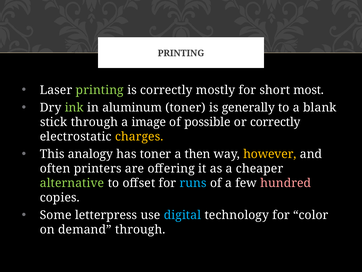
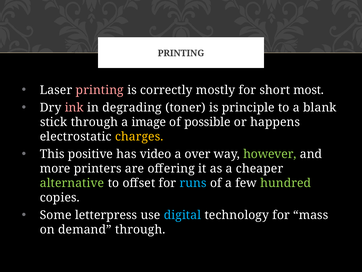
printing colour: light green -> pink (100, 90)
ink colour: light green -> pink (74, 107)
aluminum: aluminum -> degrading (132, 107)
generally: generally -> principle (248, 107)
or correctly: correctly -> happens (275, 122)
analogy: analogy -> positive (90, 154)
has toner: toner -> video (156, 154)
then: then -> over (198, 154)
however colour: yellow -> light green (270, 154)
often: often -> more (55, 168)
hundred colour: pink -> light green (286, 183)
color: color -> mass (311, 215)
